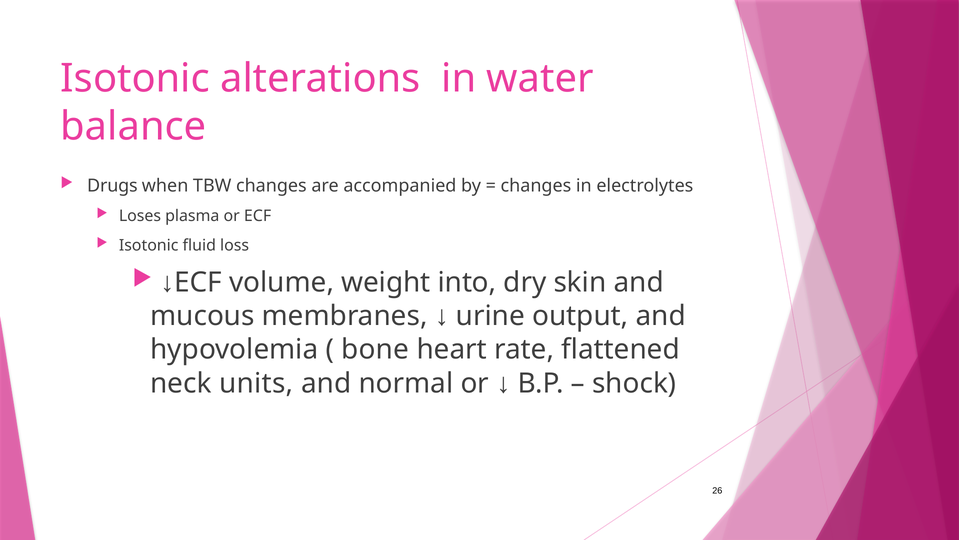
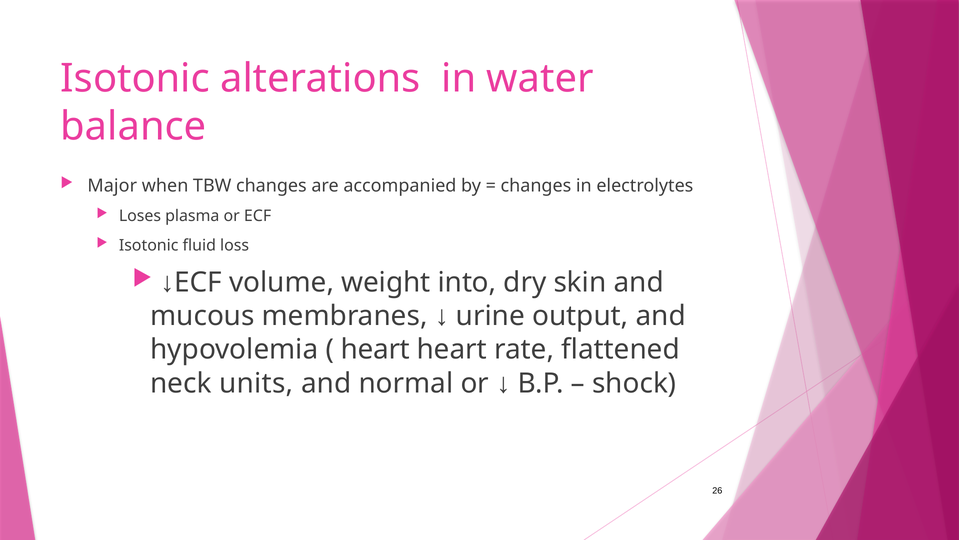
Drugs: Drugs -> Major (112, 186)
bone: bone -> heart (375, 349)
